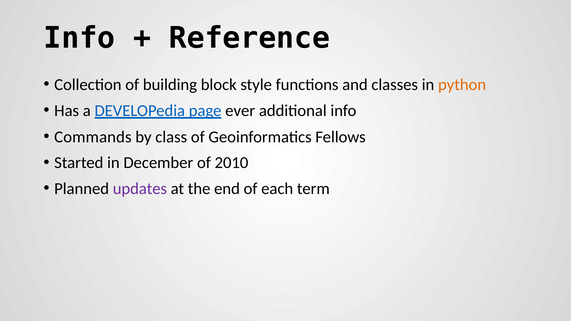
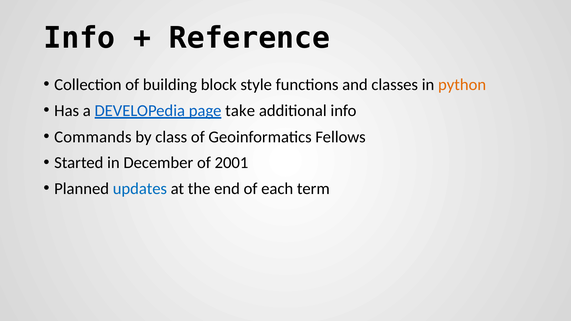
ever: ever -> take (240, 111)
2010: 2010 -> 2001 (231, 163)
updates colour: purple -> blue (140, 189)
